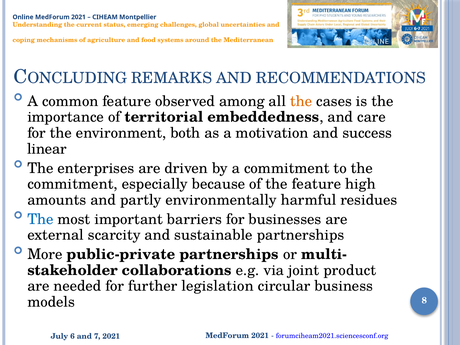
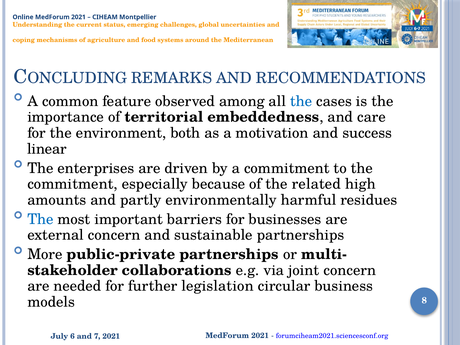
the colour: orange -> blue (301, 101)
the feature: feature -> related (316, 184)
external scarcity: scarcity -> concern (114, 235)
joint product: product -> concern (350, 270)
